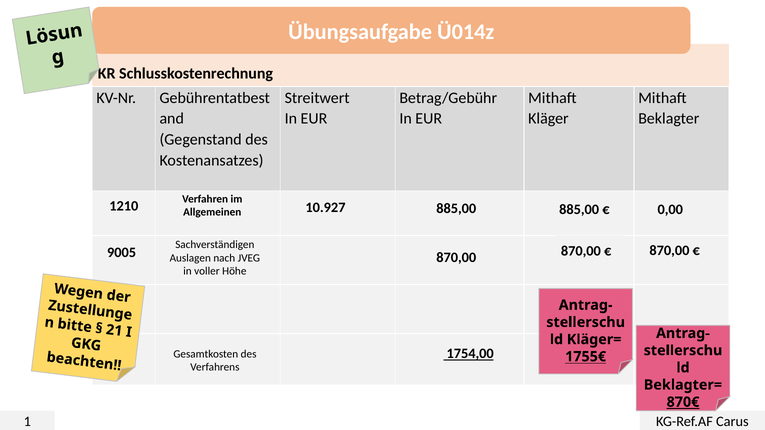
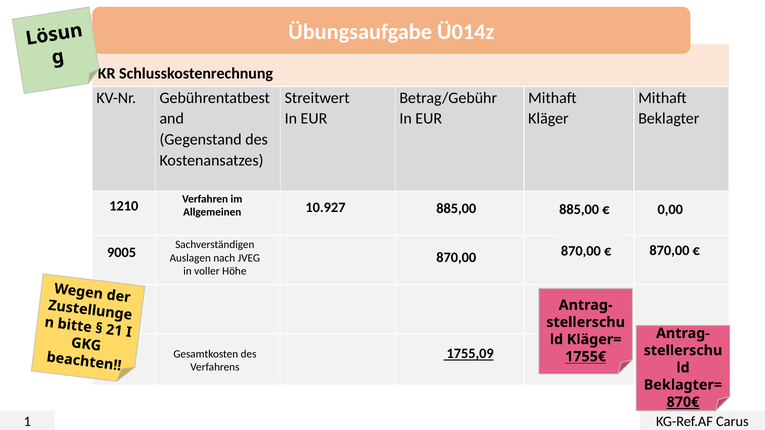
1754,00: 1754,00 -> 1755,09 (470, 354)
